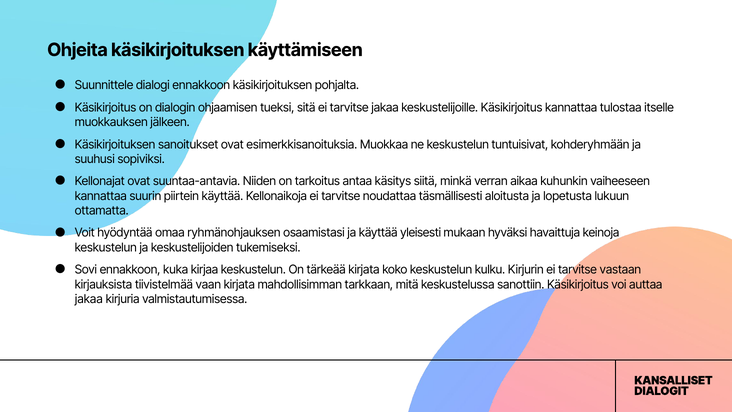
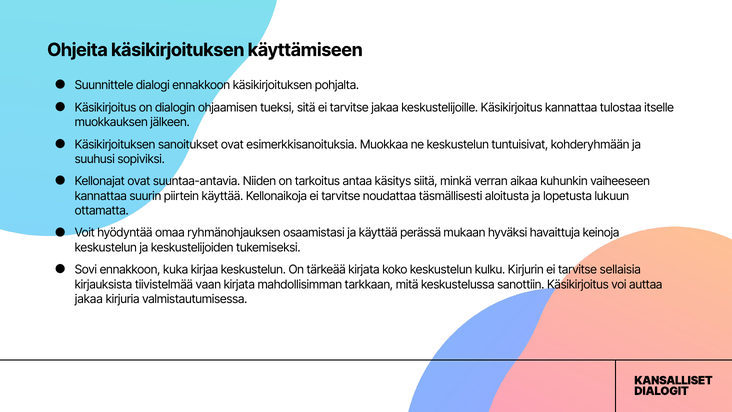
yleisesti: yleisesti -> perässä (421, 233)
vastaan: vastaan -> sellaisia (620, 270)
